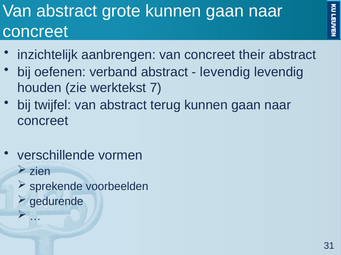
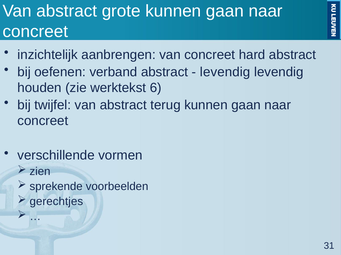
their: their -> hard (252, 55)
7: 7 -> 6 (156, 88)
gedurende: gedurende -> gerechtjes (56, 202)
